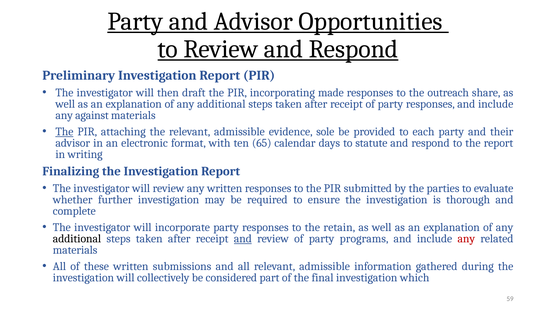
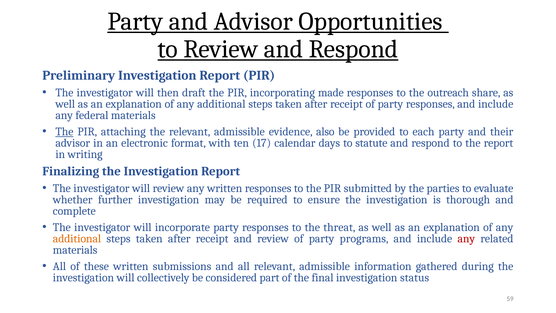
against: against -> federal (92, 115)
sole: sole -> also (325, 132)
65: 65 -> 17 (262, 143)
retain: retain -> threat (339, 227)
additional colour: black -> orange (77, 238)
and underline: present -> none (243, 238)
which: which -> status (415, 277)
